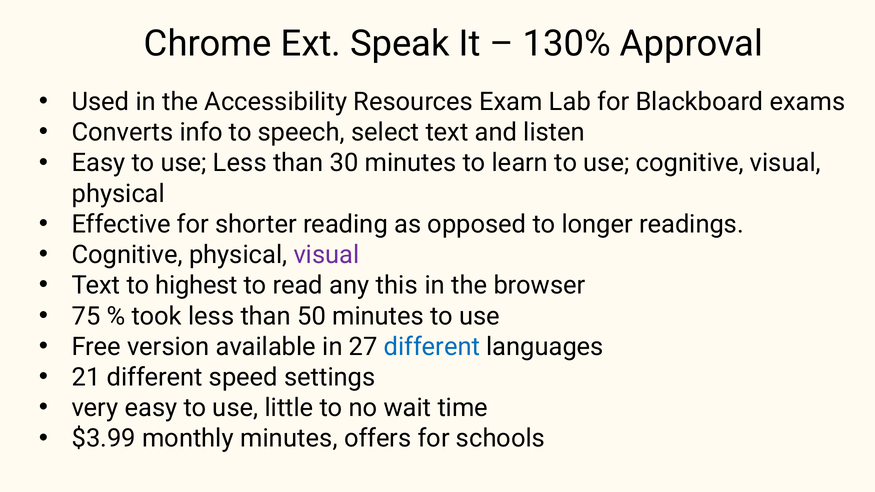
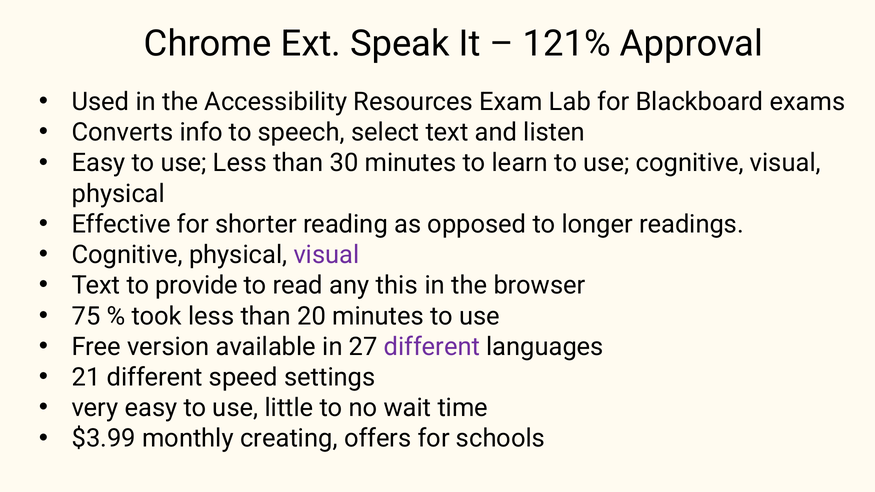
130%: 130% -> 121% (567, 44)
highest: highest -> provide (197, 286)
50: 50 -> 20 (312, 316)
different colour: blue -> purple (432, 347)
monthly minutes: minutes -> creating (289, 439)
